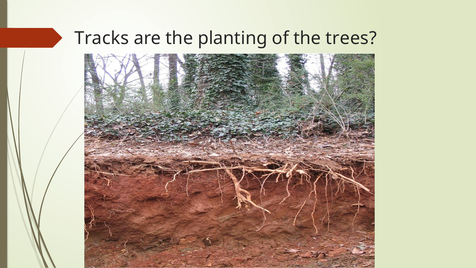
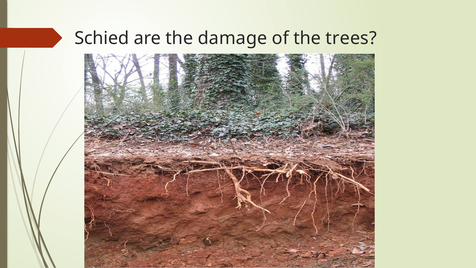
Tracks: Tracks -> Schied (102, 38)
planting: planting -> damage (232, 38)
